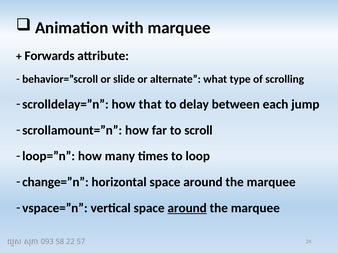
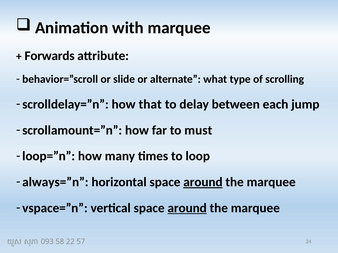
scroll: scroll -> must (198, 130)
change=”n: change=”n -> always=”n (55, 182)
around underline: none -> present (203, 182)
